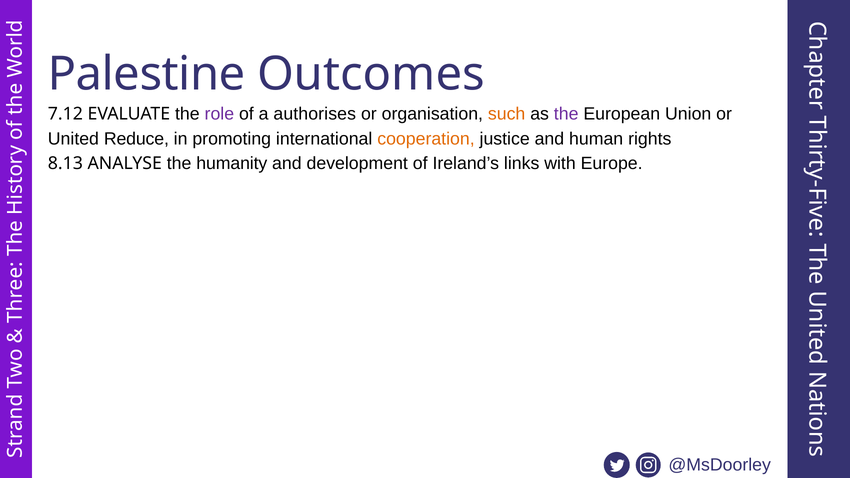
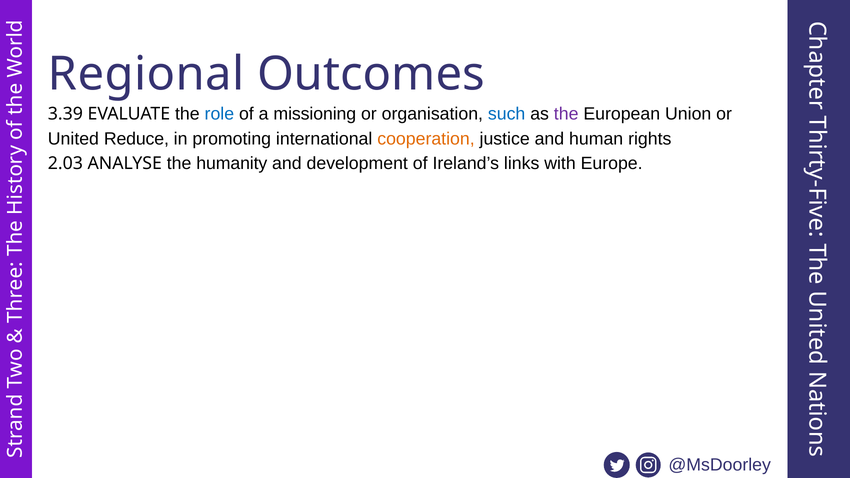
Palestine: Palestine -> Regional (146, 74)
7.12: 7.12 -> 3.39 (65, 114)
role colour: purple -> blue (219, 114)
authorises: authorises -> missioning (315, 114)
such colour: orange -> blue (507, 114)
8.13: 8.13 -> 2.03 (65, 164)
